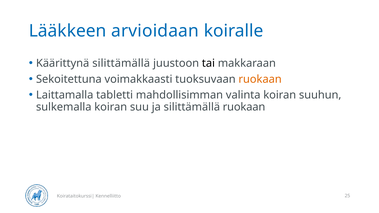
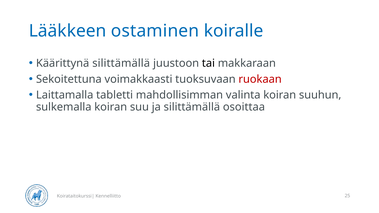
arvioidaan: arvioidaan -> ostaminen (155, 31)
ruokaan colour: orange -> red (260, 79)
silittämällä ruokaan: ruokaan -> osoittaa (244, 107)
